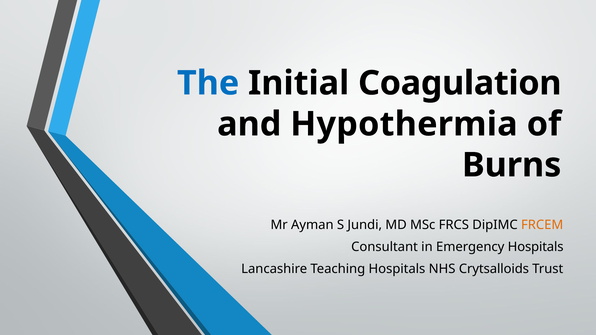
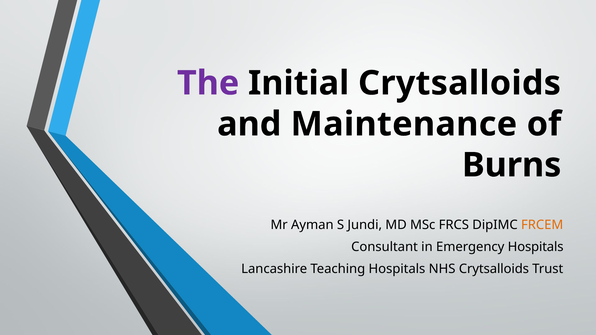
The colour: blue -> purple (208, 83)
Initial Coagulation: Coagulation -> Crytsalloids (459, 83)
Hypothermia: Hypothermia -> Maintenance (404, 124)
